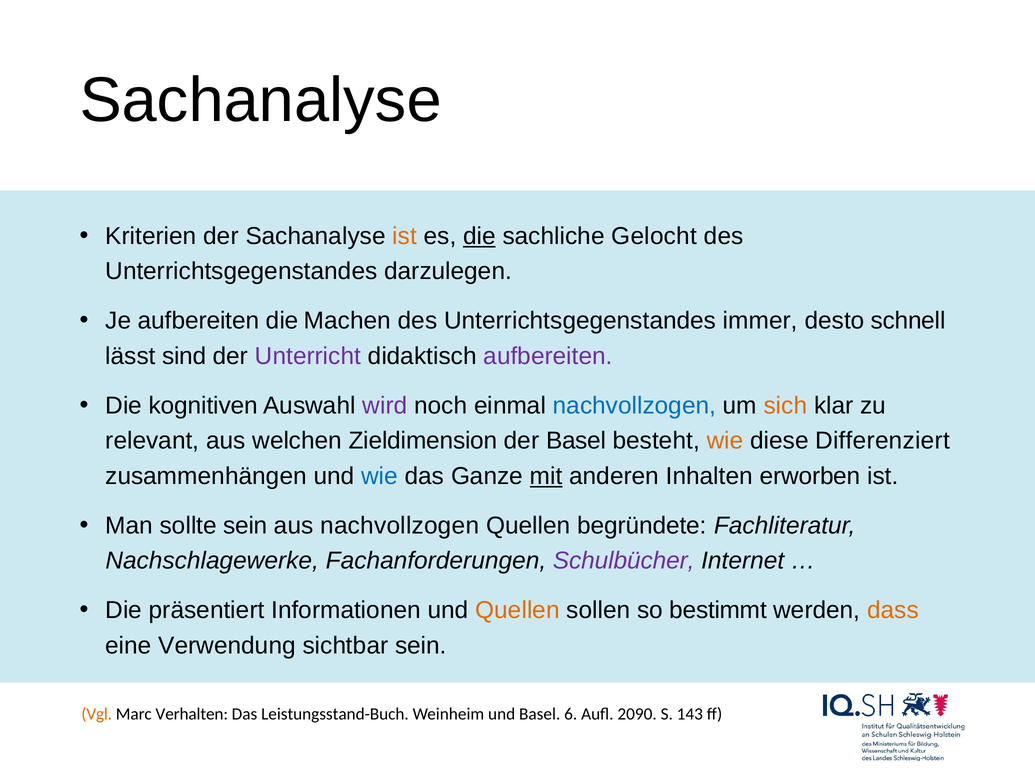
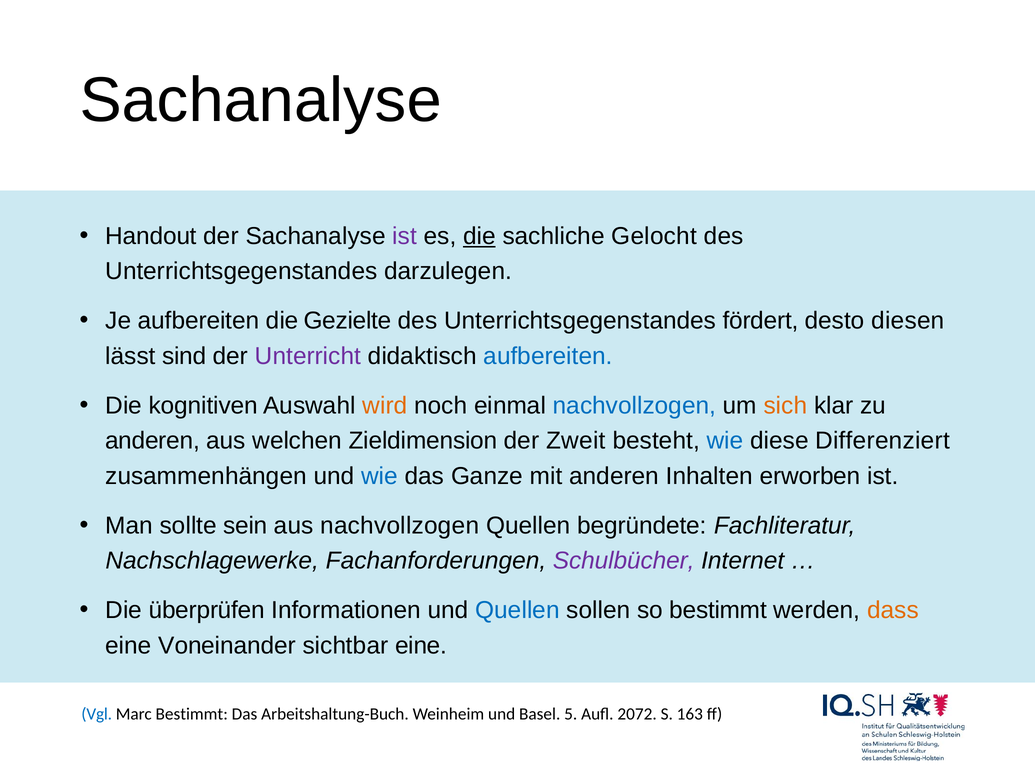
Kriterien: Kriterien -> Handout (151, 236)
ist colour: orange -> purple (405, 236)
Machen: Machen -> Gezielte (348, 321)
immer: immer -> fördert (760, 321)
schnell: schnell -> diesen (908, 321)
aufbereiten colour: purple -> blue (548, 356)
wird colour: purple -> orange (385, 406)
relevant: relevant -> anderen (152, 441)
der Basel: Basel -> Zweit (576, 441)
wie colour: orange -> blue (725, 441)
mit underline: present -> none (546, 476)
präsentiert: präsentiert -> überprüfen (207, 611)
Quellen colour: orange -> blue (518, 611)
Verwendung: Verwendung -> Voneinander (227, 646)
sichtbar sein: sein -> eine (421, 646)
Vgl colour: orange -> blue (97, 714)
Marc Verhalten: Verhalten -> Bestimmt (192, 714)
Leistungsstand-Buch: Leistungsstand-Buch -> Arbeitshaltung-Buch (335, 714)
6: 6 -> 5 (571, 714)
2090: 2090 -> 2072 (637, 714)
143: 143 -> 163 (690, 714)
